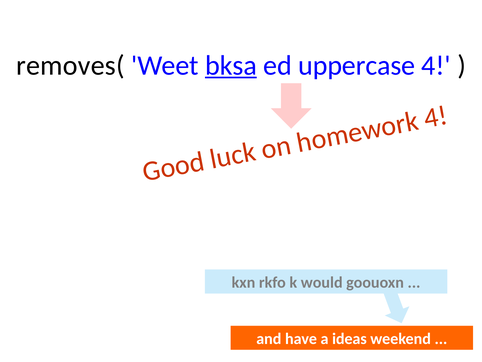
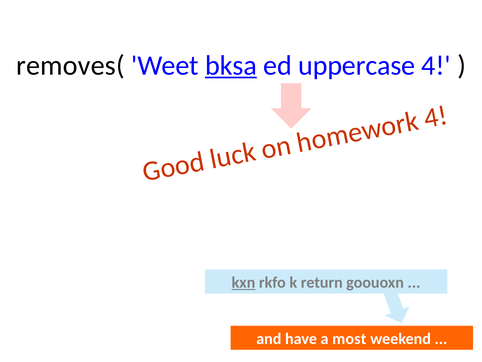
kxn underline: none -> present (243, 282)
would: would -> return (322, 282)
ideas: ideas -> most (349, 338)
